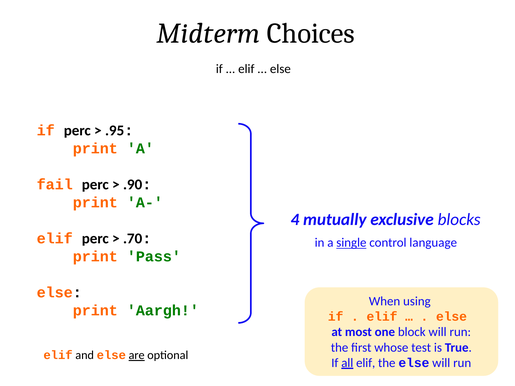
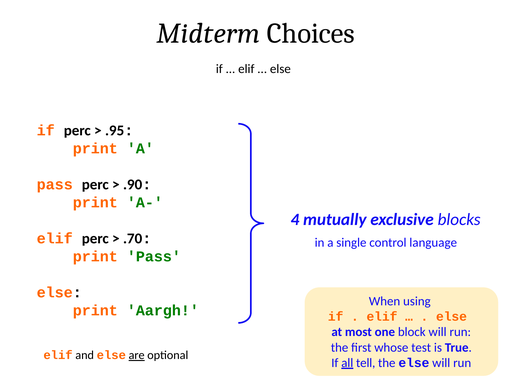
fail: fail -> pass (55, 185)
single underline: present -> none (351, 243)
all elif: elif -> tell (366, 363)
